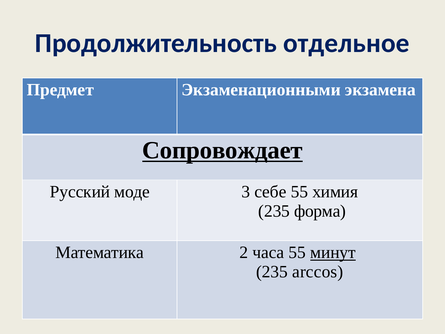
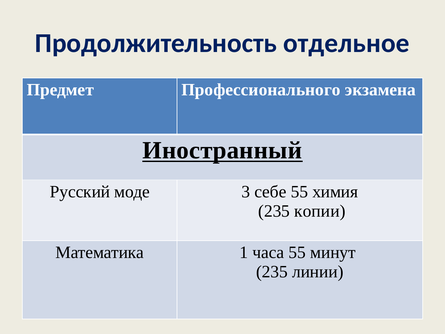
Экзаменационными: Экзаменационными -> Профессионального (261, 90)
Сопровождает: Сопровождает -> Иностранный (222, 150)
форма: форма -> копии (320, 211)
2: 2 -> 1 (244, 252)
минут underline: present -> none (333, 252)
arccos: arccos -> линии (318, 272)
